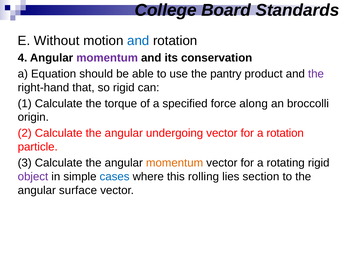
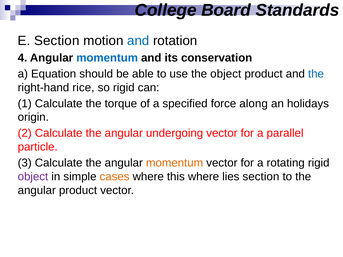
E Without: Without -> Section (57, 41)
momentum colour: purple -> blue (107, 58)
the pantry: pantry -> object (226, 74)
the colour: purple -> blue (316, 74)
that: that -> rice (83, 88)
broccolli: broccolli -> holidays (308, 104)
a rotation: rotation -> parallel (285, 133)
cases colour: blue -> orange (115, 177)
this rolling: rolling -> where (204, 177)
angular surface: surface -> product (78, 190)
